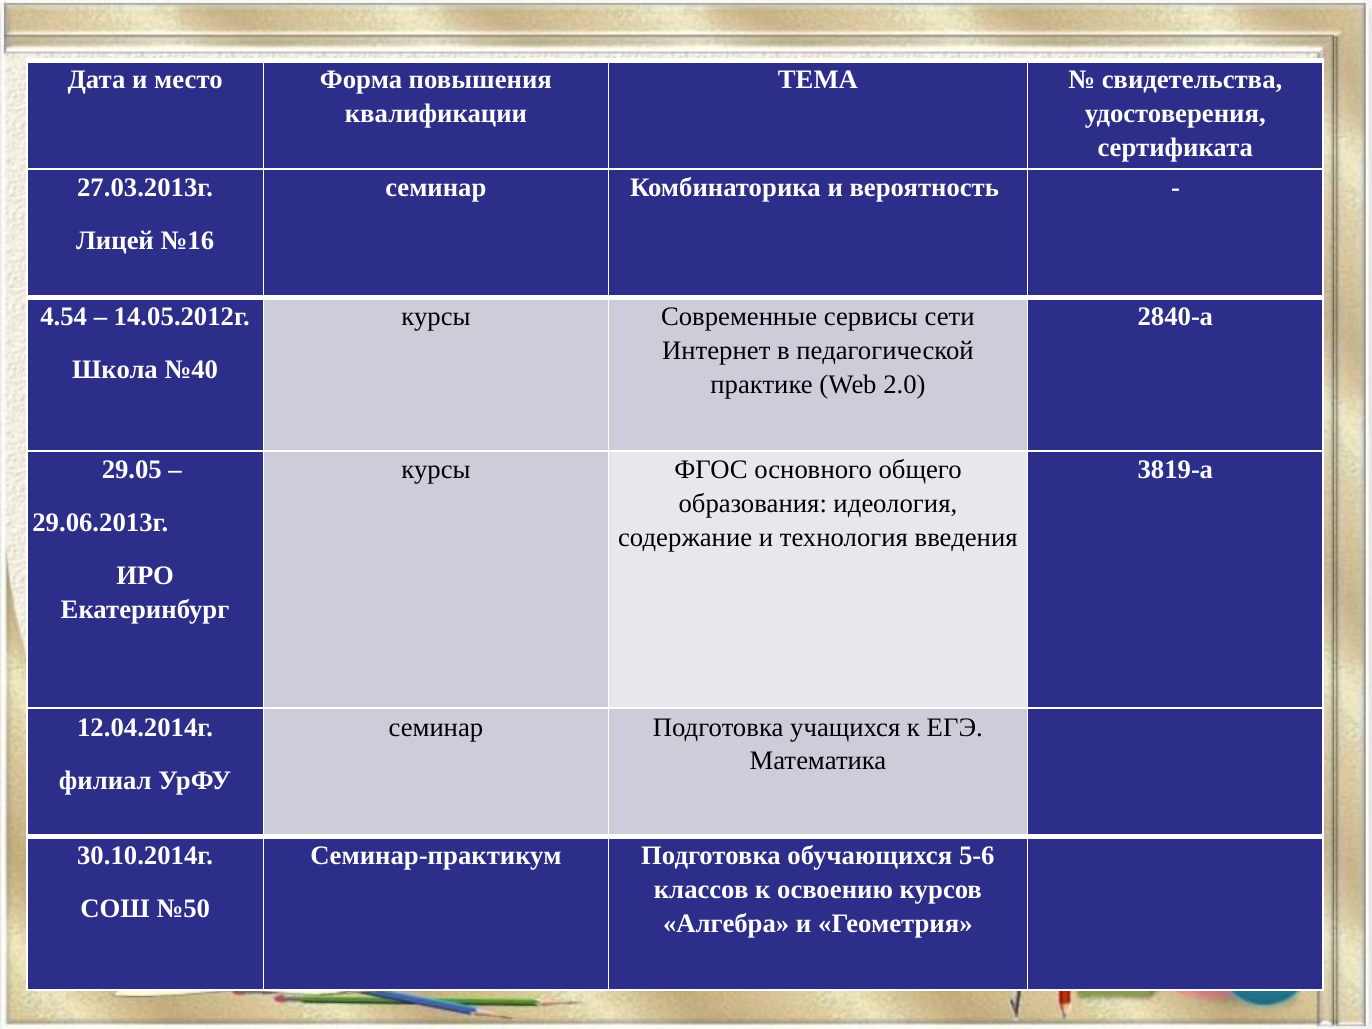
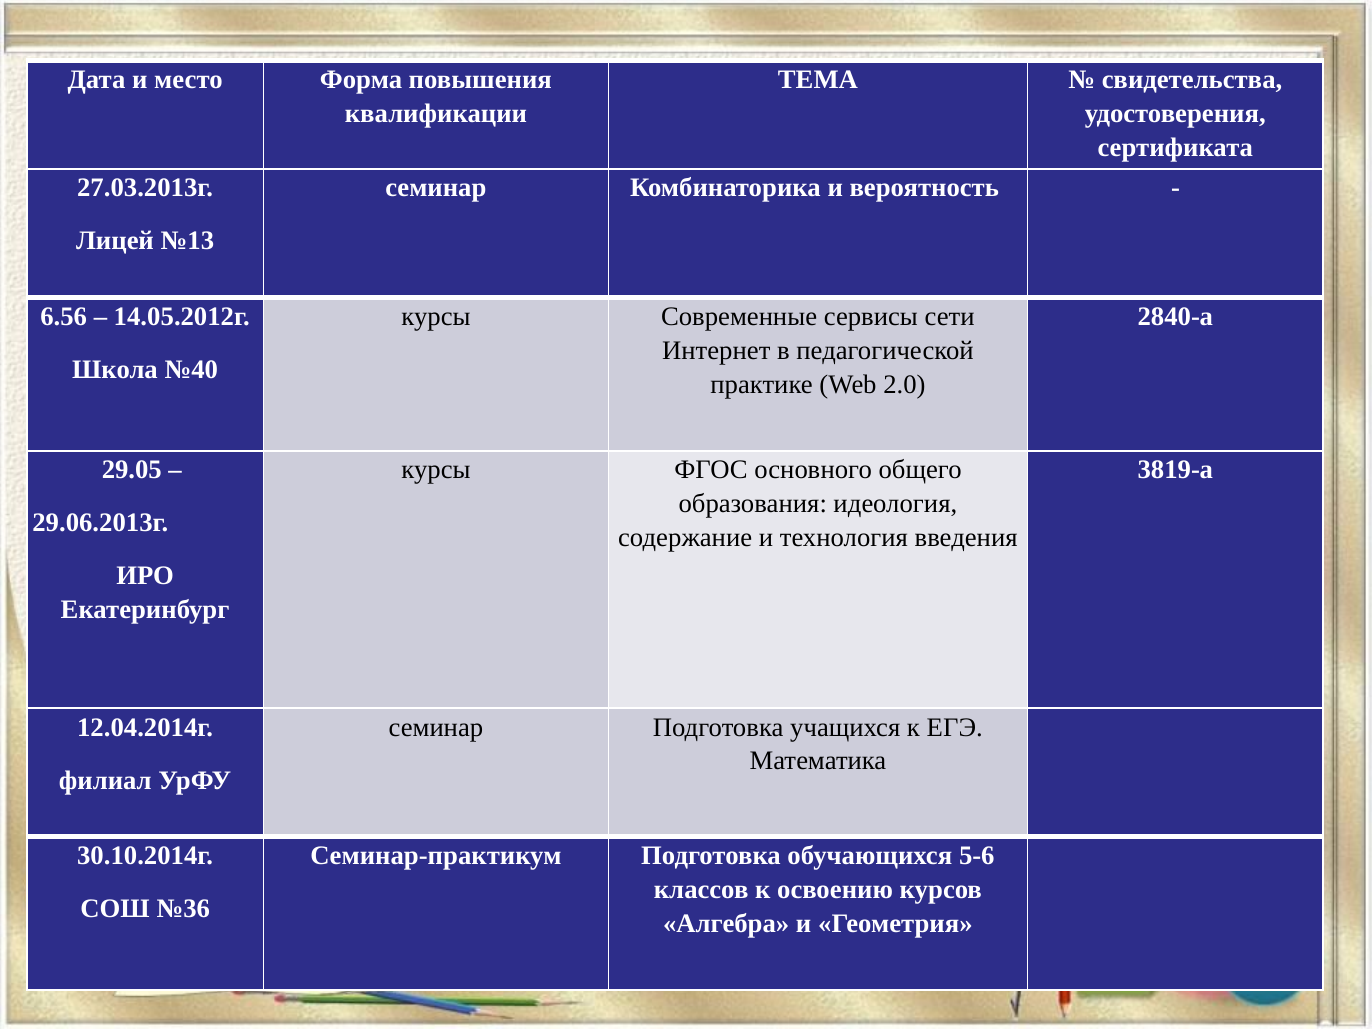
№16: №16 -> №13 (187, 241)
4.54: 4.54 -> 6.56 (64, 317)
№50: №50 -> №36 (183, 909)
